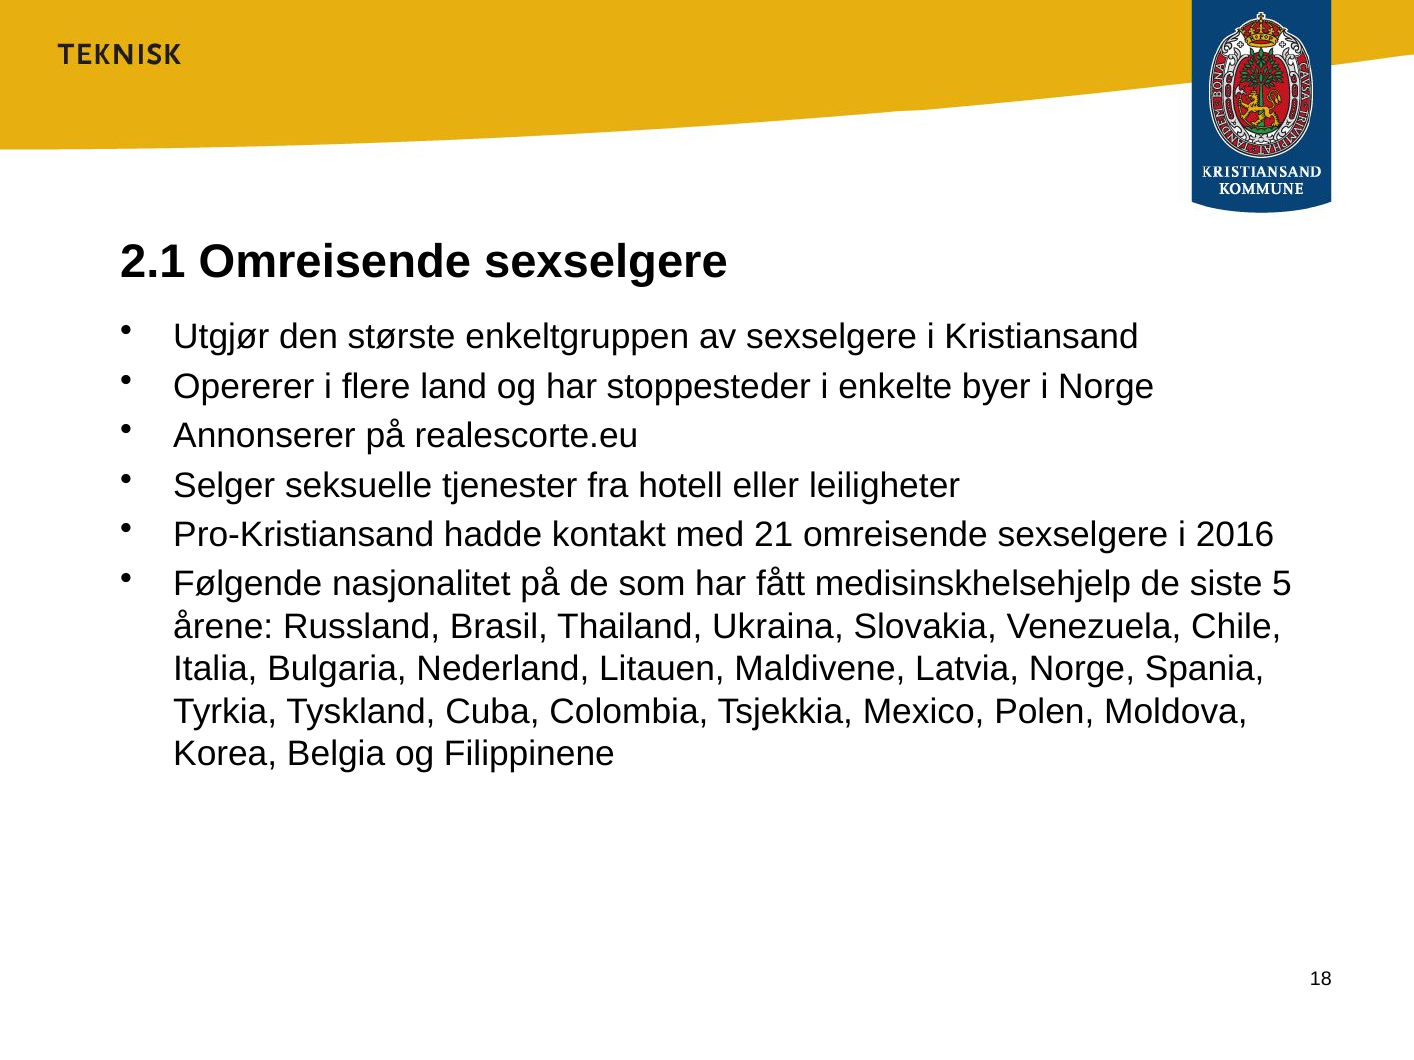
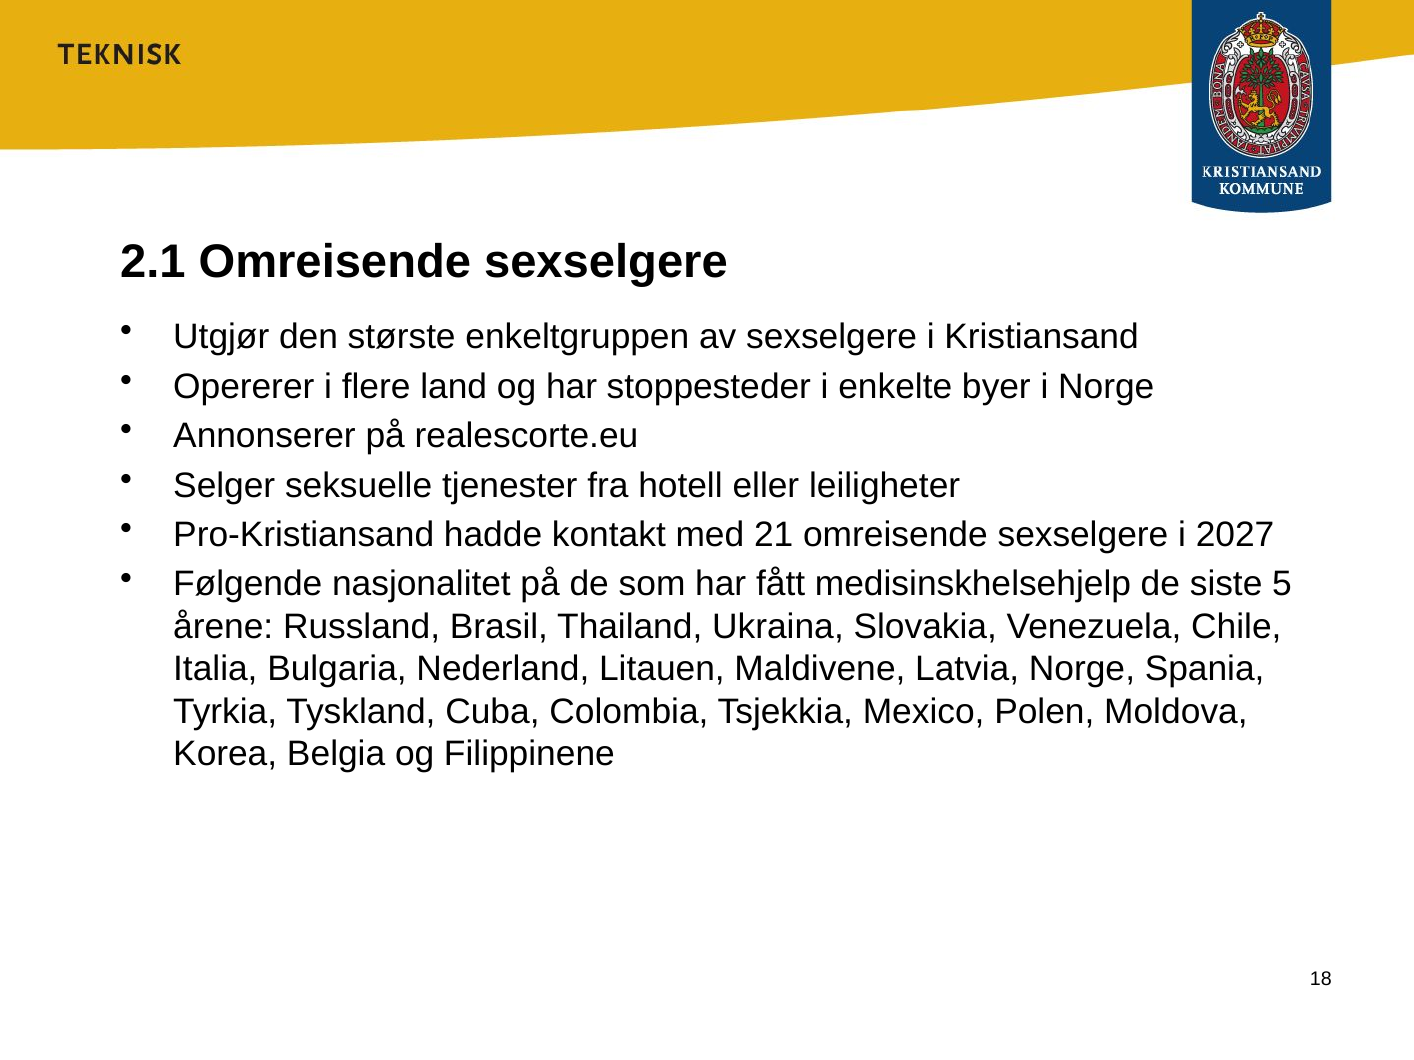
2016: 2016 -> 2027 (1235, 535)
